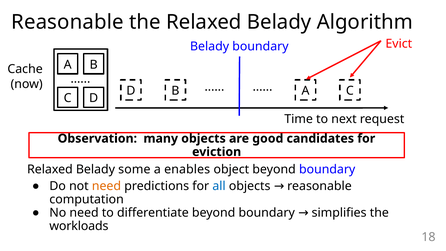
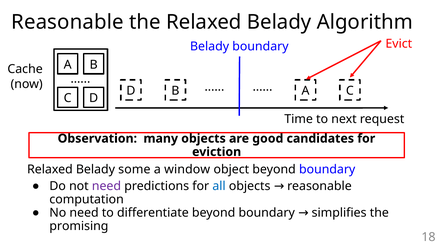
enables: enables -> window (187, 169)
need colour: orange -> purple (106, 186)
workloads: workloads -> promising (79, 226)
